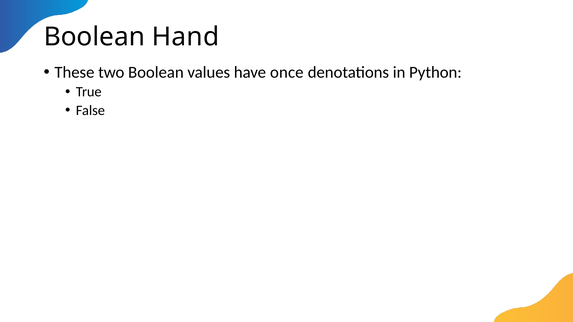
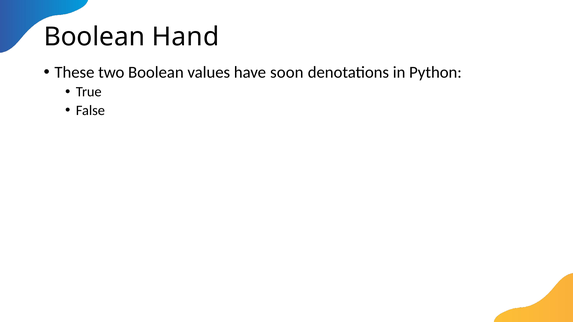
once: once -> soon (287, 72)
